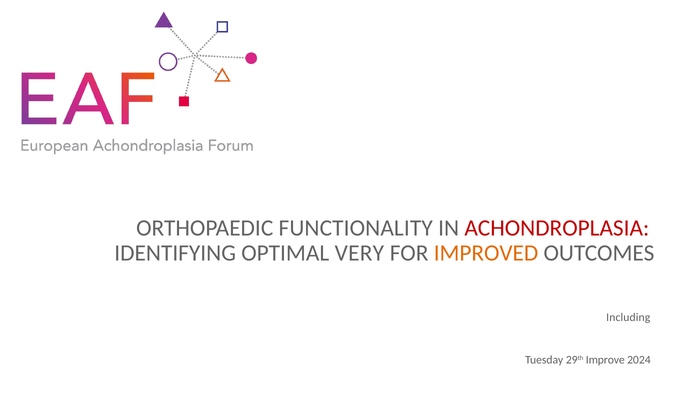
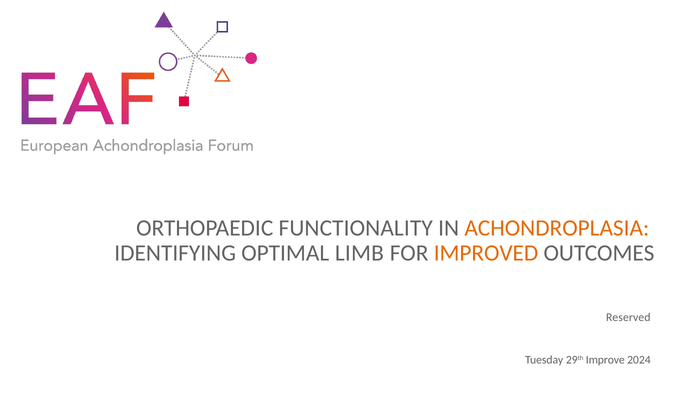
ACHONDROPLASIA colour: red -> orange (557, 228)
VERY: VERY -> LIMB (359, 253)
Including: Including -> Reserved (628, 317)
